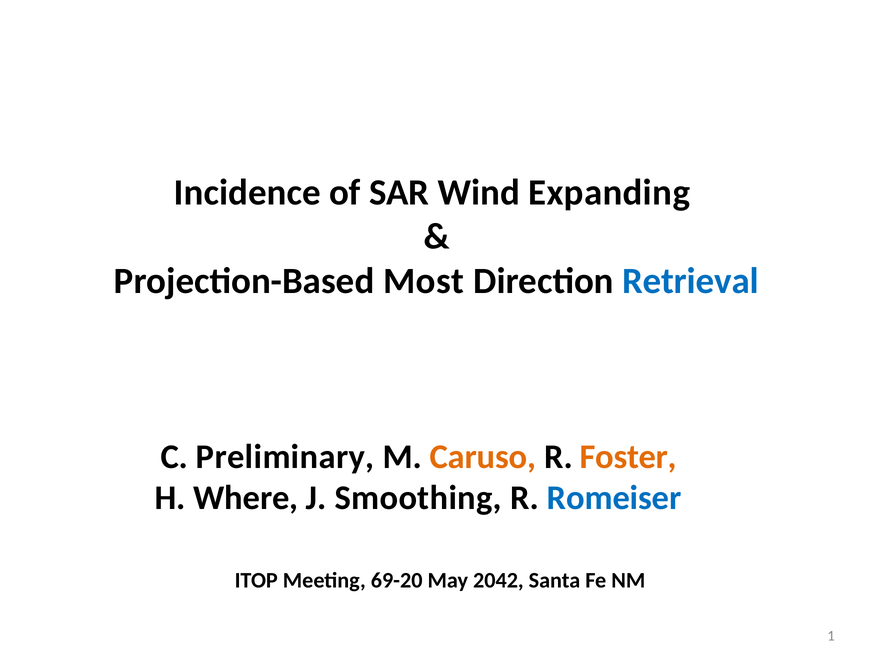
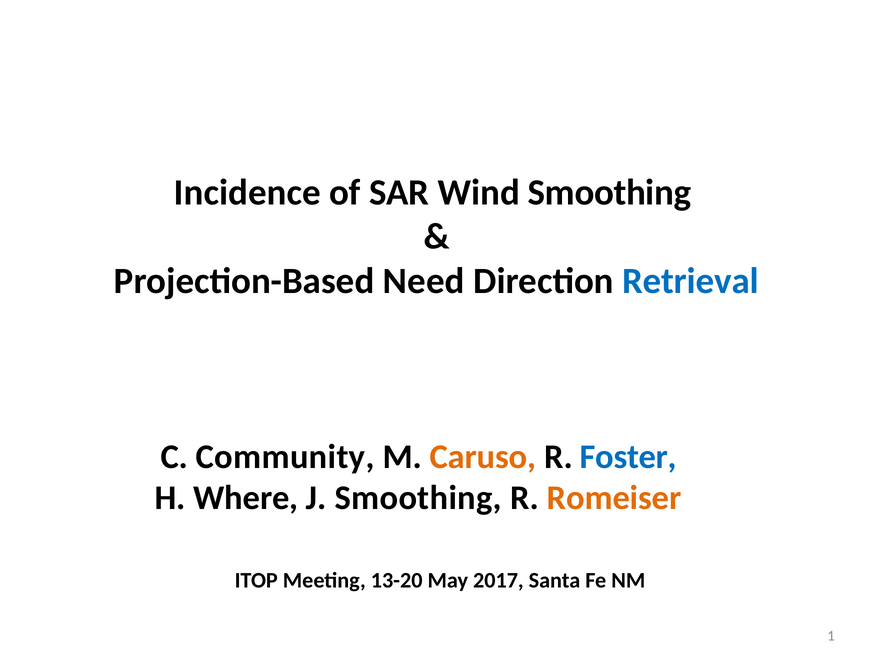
Wind Expanding: Expanding -> Smoothing (610, 192)
Most: Most -> Need (424, 281)
Preliminary: Preliminary -> Community (285, 457)
Foster colour: orange -> blue (628, 457)
Romeiser colour: blue -> orange (614, 498)
69-20: 69-20 -> 13-20 (397, 580)
2042: 2042 -> 2017 (498, 580)
